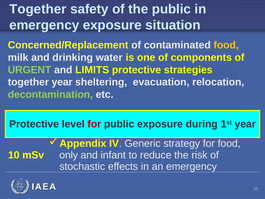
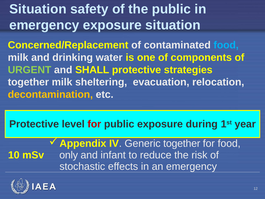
Together: Together -> Situation (38, 9)
food colour: yellow -> light blue (226, 45)
LIMITS: LIMITS -> SHALL (92, 70)
together year: year -> milk (62, 82)
decontamination colour: light green -> yellow (50, 94)
Generic strategy: strategy -> together (182, 143)
